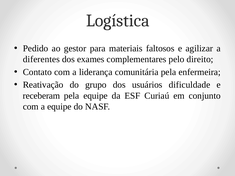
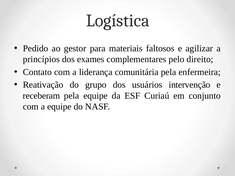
diferentes: diferentes -> princípios (41, 59)
dificuldade: dificuldade -> intervenção (190, 85)
